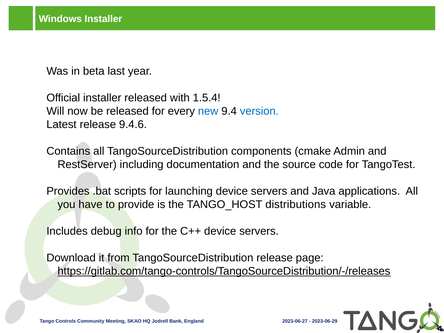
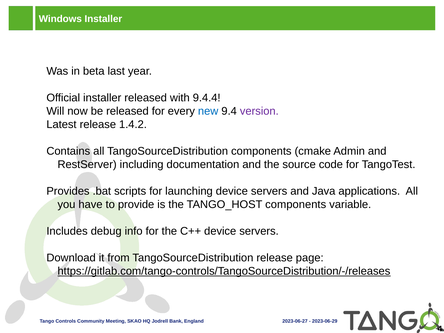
1.5.4: 1.5.4 -> 9.4.4 (207, 98)
version colour: blue -> purple (259, 111)
9.4.6: 9.4.6 -> 1.4.2 (133, 124)
TANGO_HOST distributions: distributions -> components (296, 204)
